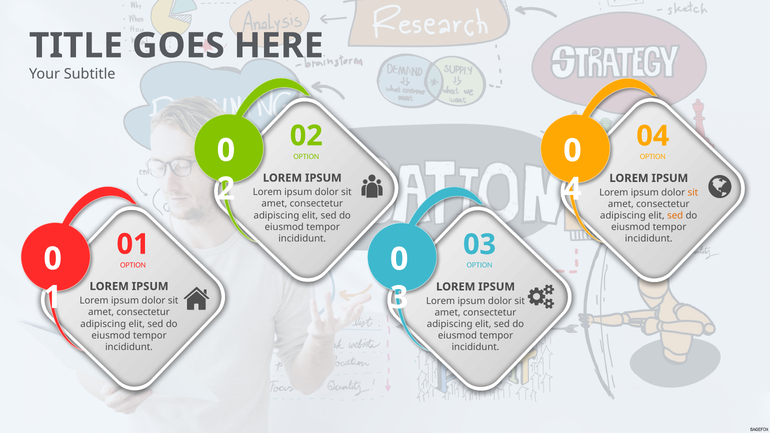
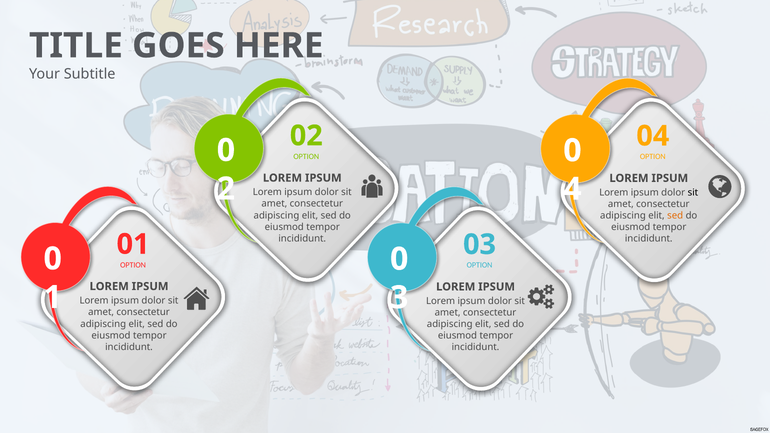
sit colour: orange -> black (693, 193)
